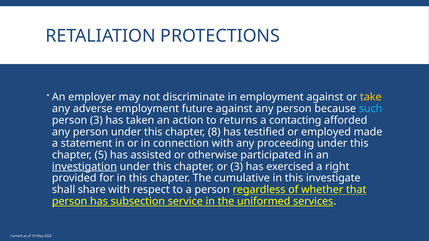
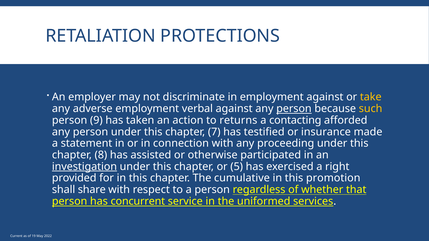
future: future -> verbal (197, 109)
person underline: none -> present (294, 109)
such colour: light blue -> yellow (371, 109)
person 3: 3 -> 9 (96, 120)
8: 8 -> 7 (214, 132)
employed: employed -> insurance (326, 132)
5: 5 -> 8 (101, 155)
or 3: 3 -> 5 (237, 167)
investigate: investigate -> promotion (333, 178)
subsection: subsection -> concurrent (138, 201)
